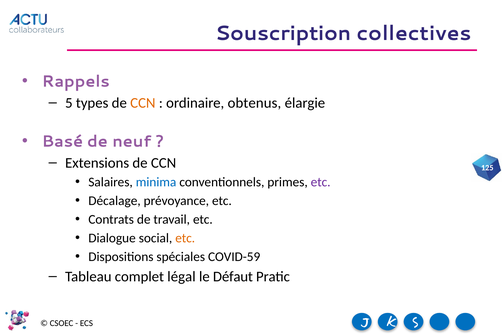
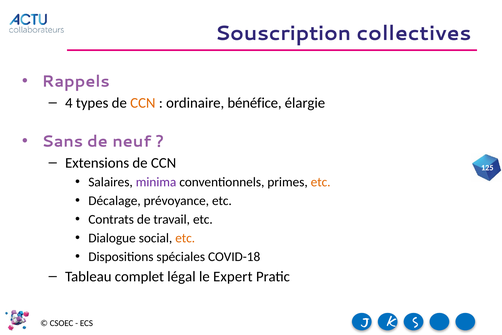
5: 5 -> 4 (69, 103)
obtenus: obtenus -> bénéfice (255, 103)
Basé: Basé -> Sans (62, 141)
minima colour: blue -> purple (156, 182)
etc colour: purple -> orange (321, 182)
COVID-59: COVID-59 -> COVID-18 (234, 256)
Défaut: Défaut -> Expert (233, 276)
